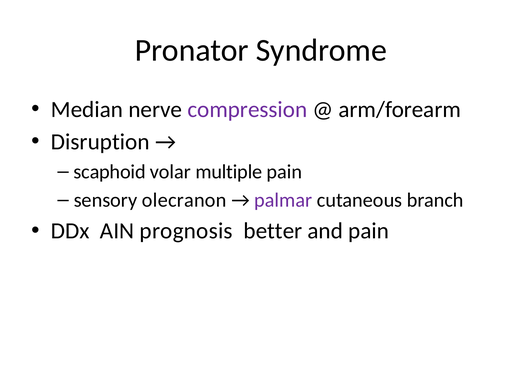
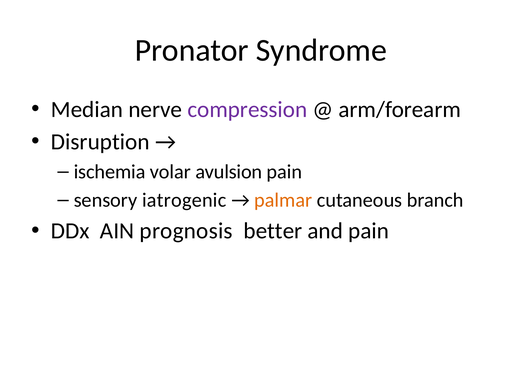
scaphoid: scaphoid -> ischemia (110, 172)
multiple: multiple -> avulsion (229, 172)
olecranon: olecranon -> iatrogenic (184, 200)
palmar colour: purple -> orange (283, 200)
